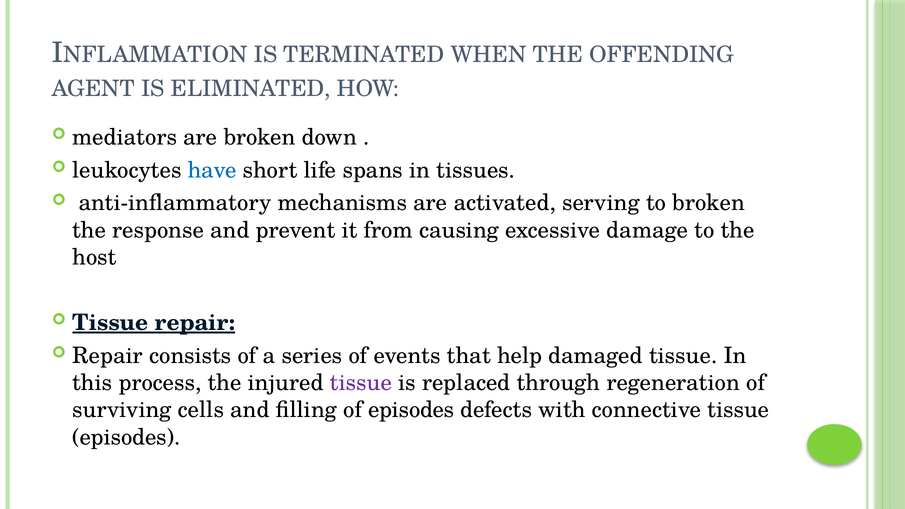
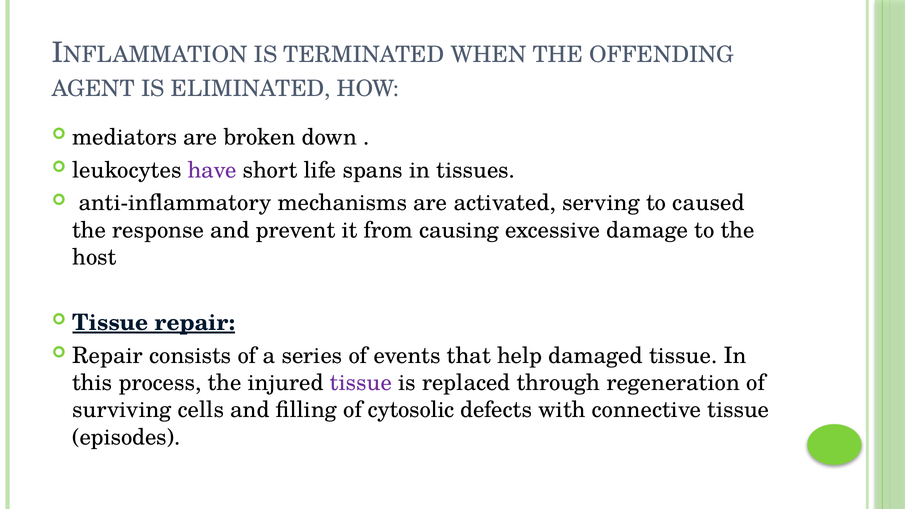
have colour: blue -> purple (212, 170)
to broken: broken -> caused (709, 203)
of episodes: episodes -> cytosolic (411, 410)
